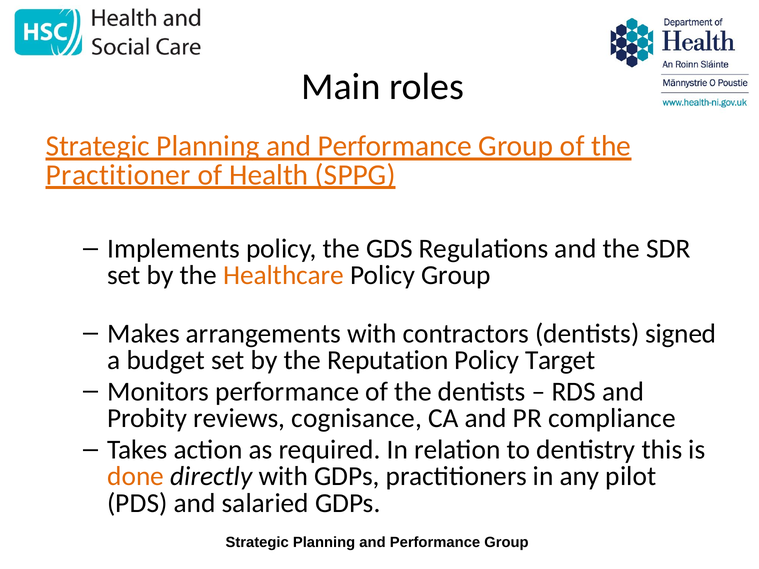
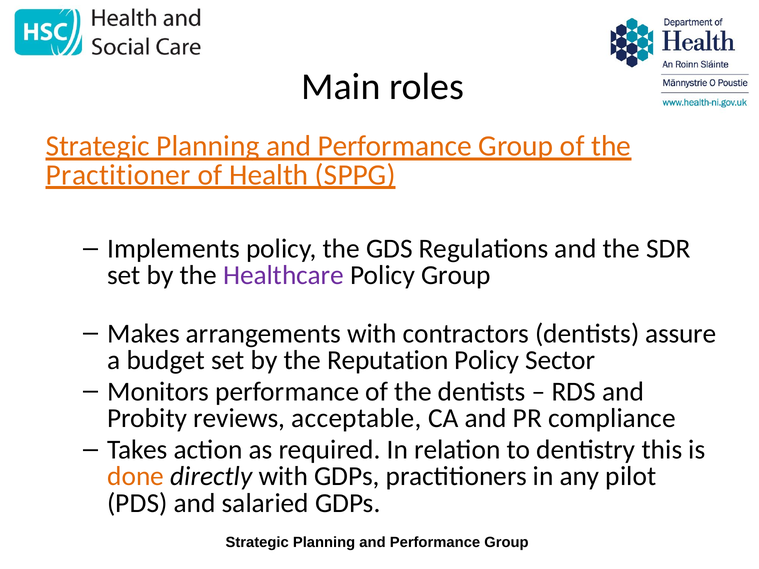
Healthcare colour: orange -> purple (284, 276)
signed: signed -> assure (681, 334)
Target: Target -> Sector (560, 360)
cognisance: cognisance -> acceptable (357, 419)
